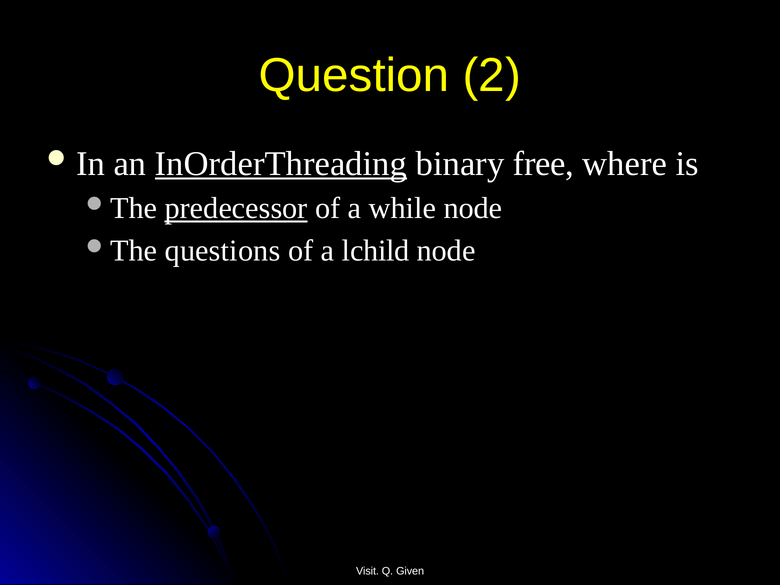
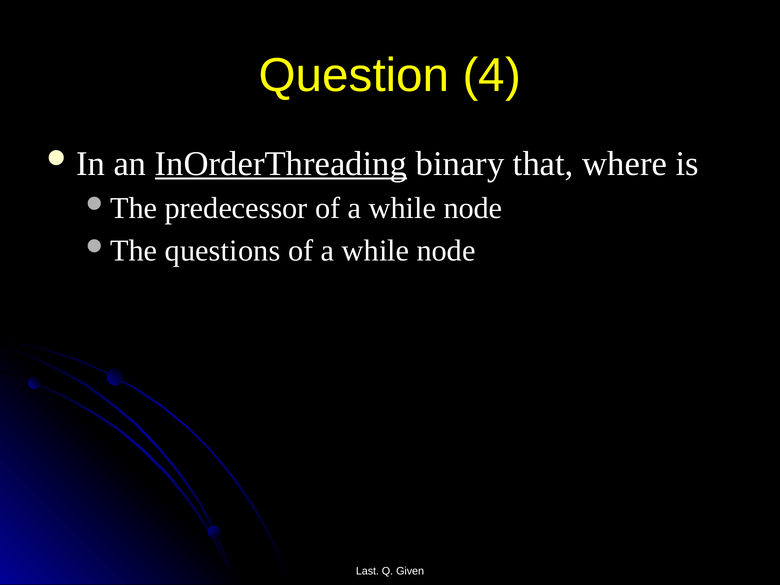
2: 2 -> 4 (492, 76)
free: free -> that (543, 164)
predecessor underline: present -> none (236, 208)
lchild: lchild -> while (376, 251)
Visit: Visit -> Last (367, 571)
